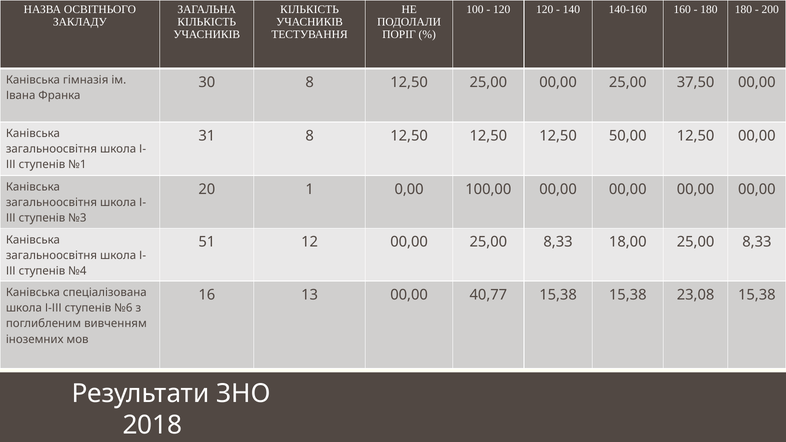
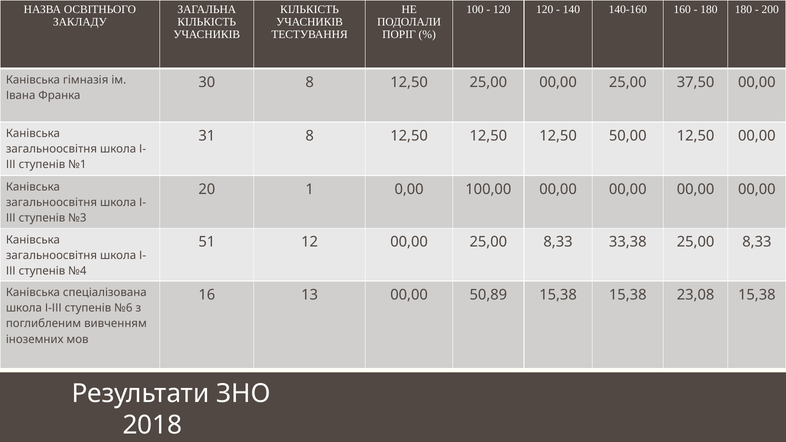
18,00: 18,00 -> 33,38 (628, 242)
40,77: 40,77 -> 50,89 (488, 295)
